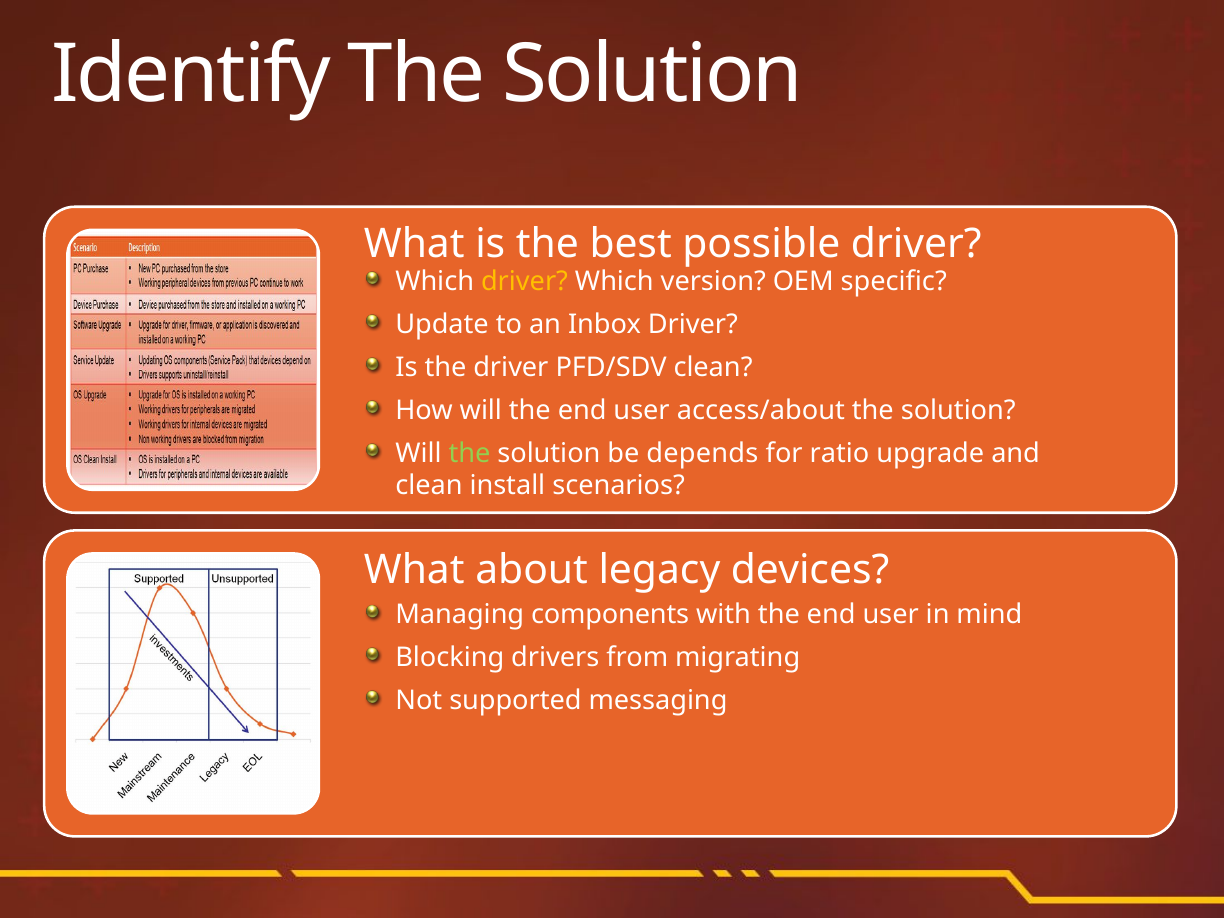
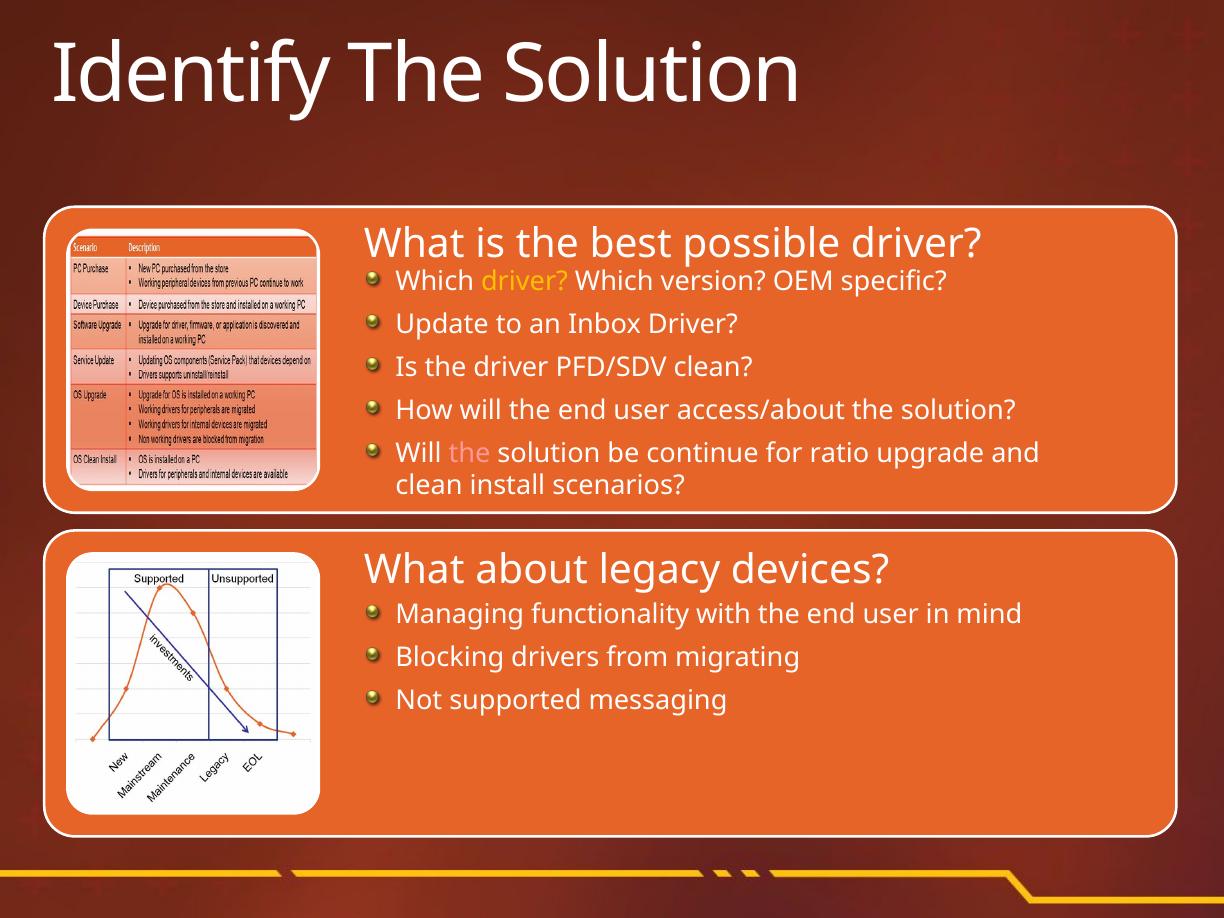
the colour: light green -> pink (470, 453)
depends: depends -> continue (703, 453)
components: components -> functionality (610, 615)
